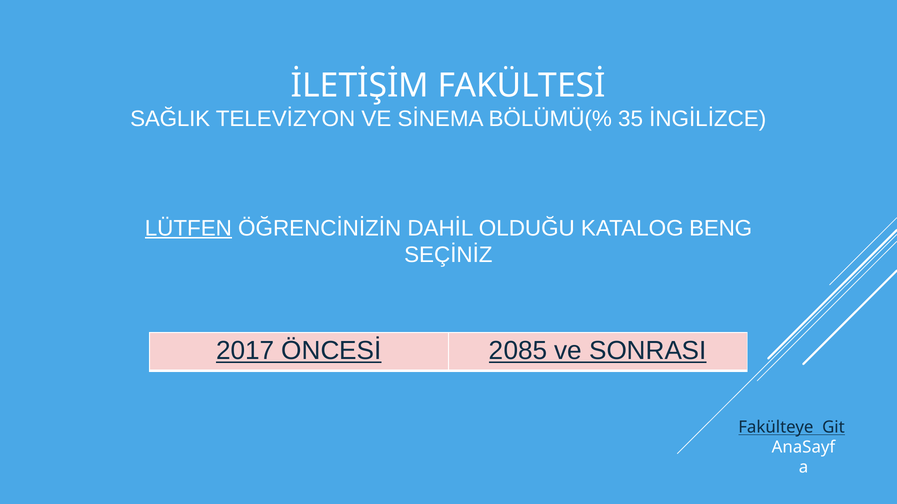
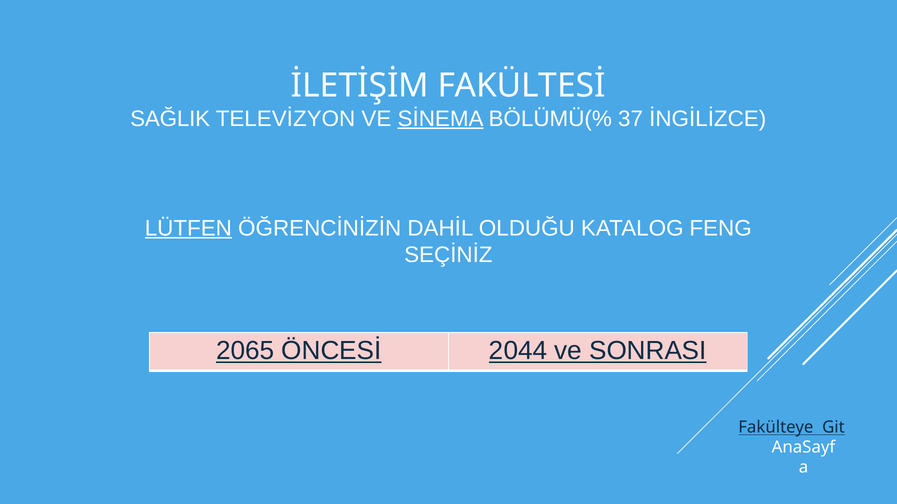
SİNEMA underline: none -> present (441, 119)
35: 35 -> 37 (631, 119)
BENG: BENG -> FENG (721, 228)
2017: 2017 -> 2065 (245, 351)
2085: 2085 -> 2044 (518, 351)
